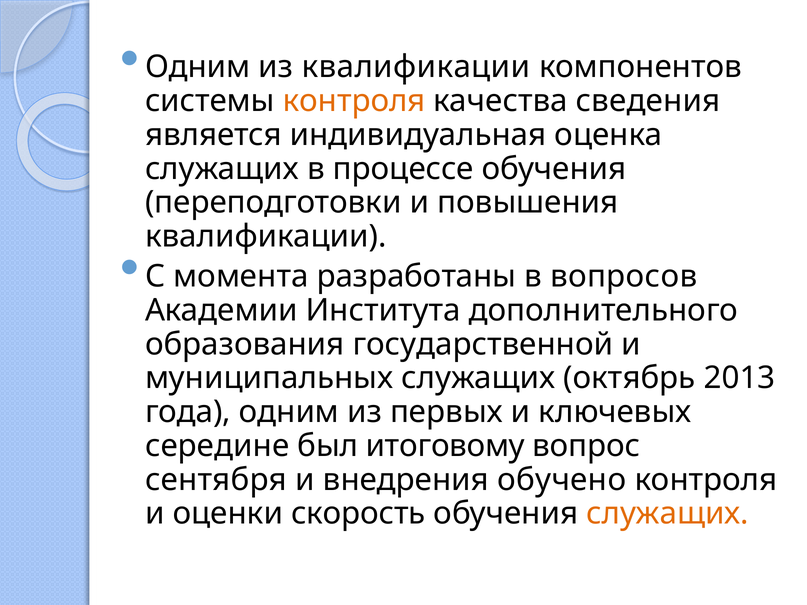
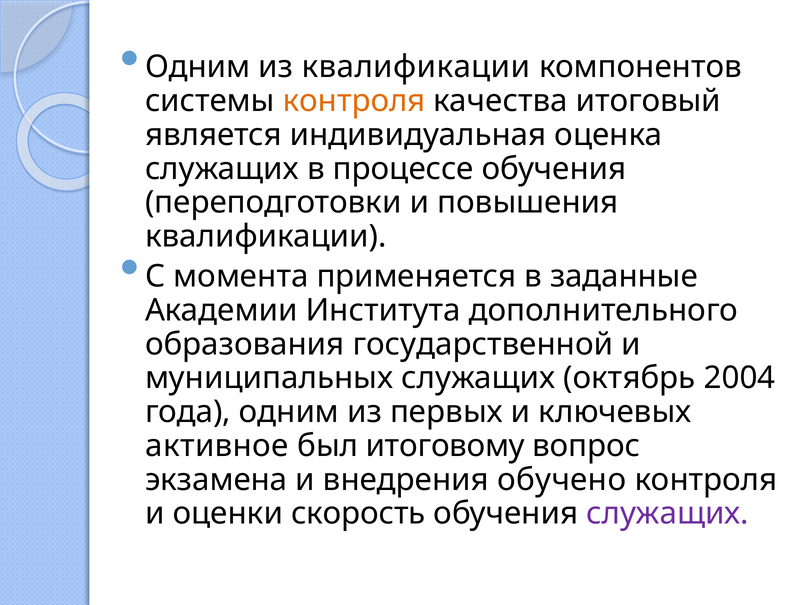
сведения: сведения -> итоговый (648, 101)
разработаны: разработаны -> применяется (416, 277)
вопросов: вопросов -> заданные (624, 277)
2013: 2013 -> 2004 (740, 378)
середине: середине -> активное (217, 446)
сентября: сентября -> экзамена (216, 480)
служащих colour: orange -> purple (668, 514)
